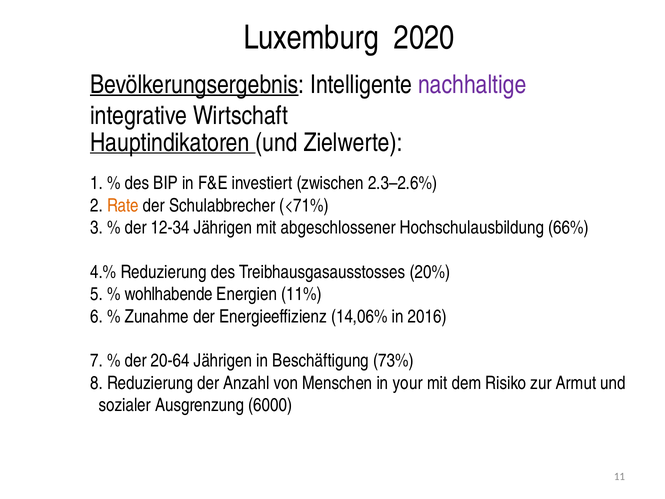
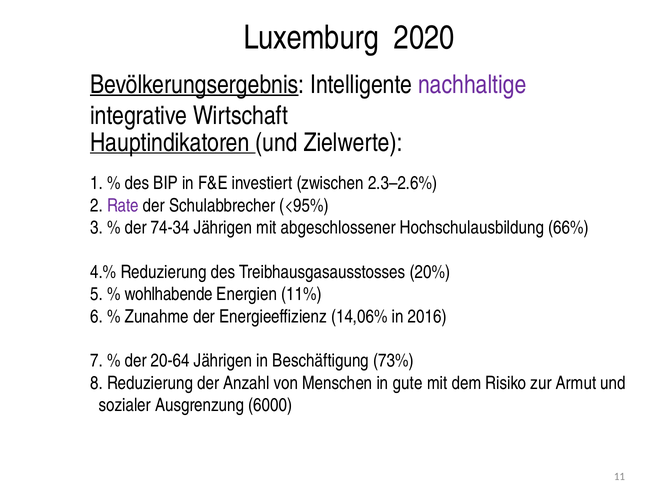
Rate colour: orange -> purple (123, 205)
<71%: <71% -> <95% (304, 205)
12-34: 12-34 -> 74-34 (170, 228)
your: your -> gute (408, 383)
